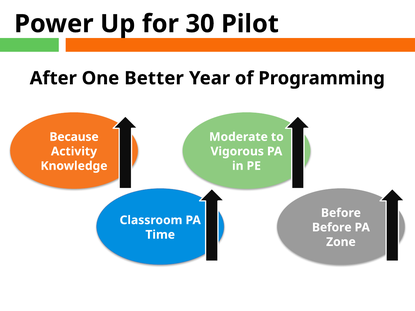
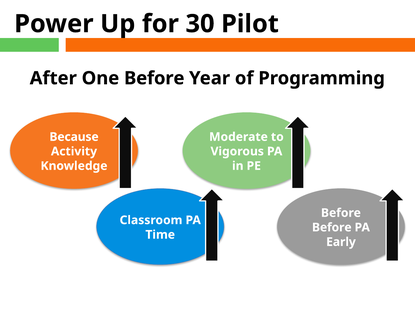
One Better: Better -> Before (154, 78)
Zone: Zone -> Early (341, 242)
